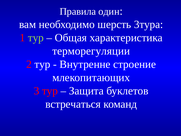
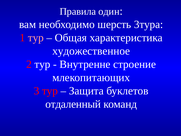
тур colour: light green -> pink (36, 38)
терморегуляции: терморегуляции -> художественное (91, 51)
встречаться: встречаться -> отдаленный (73, 104)
